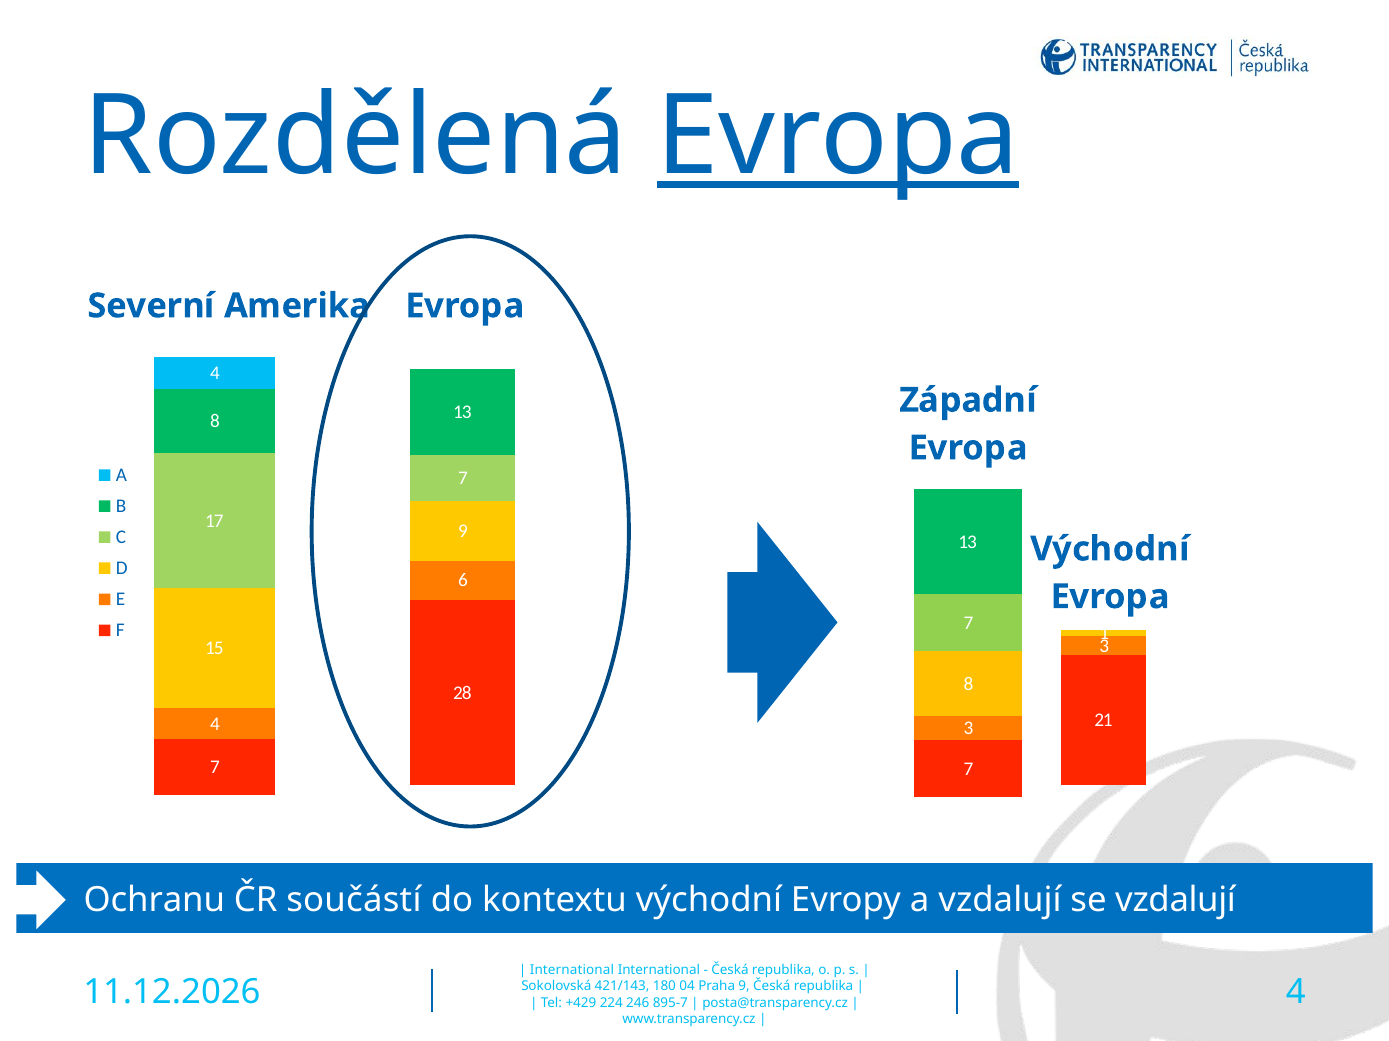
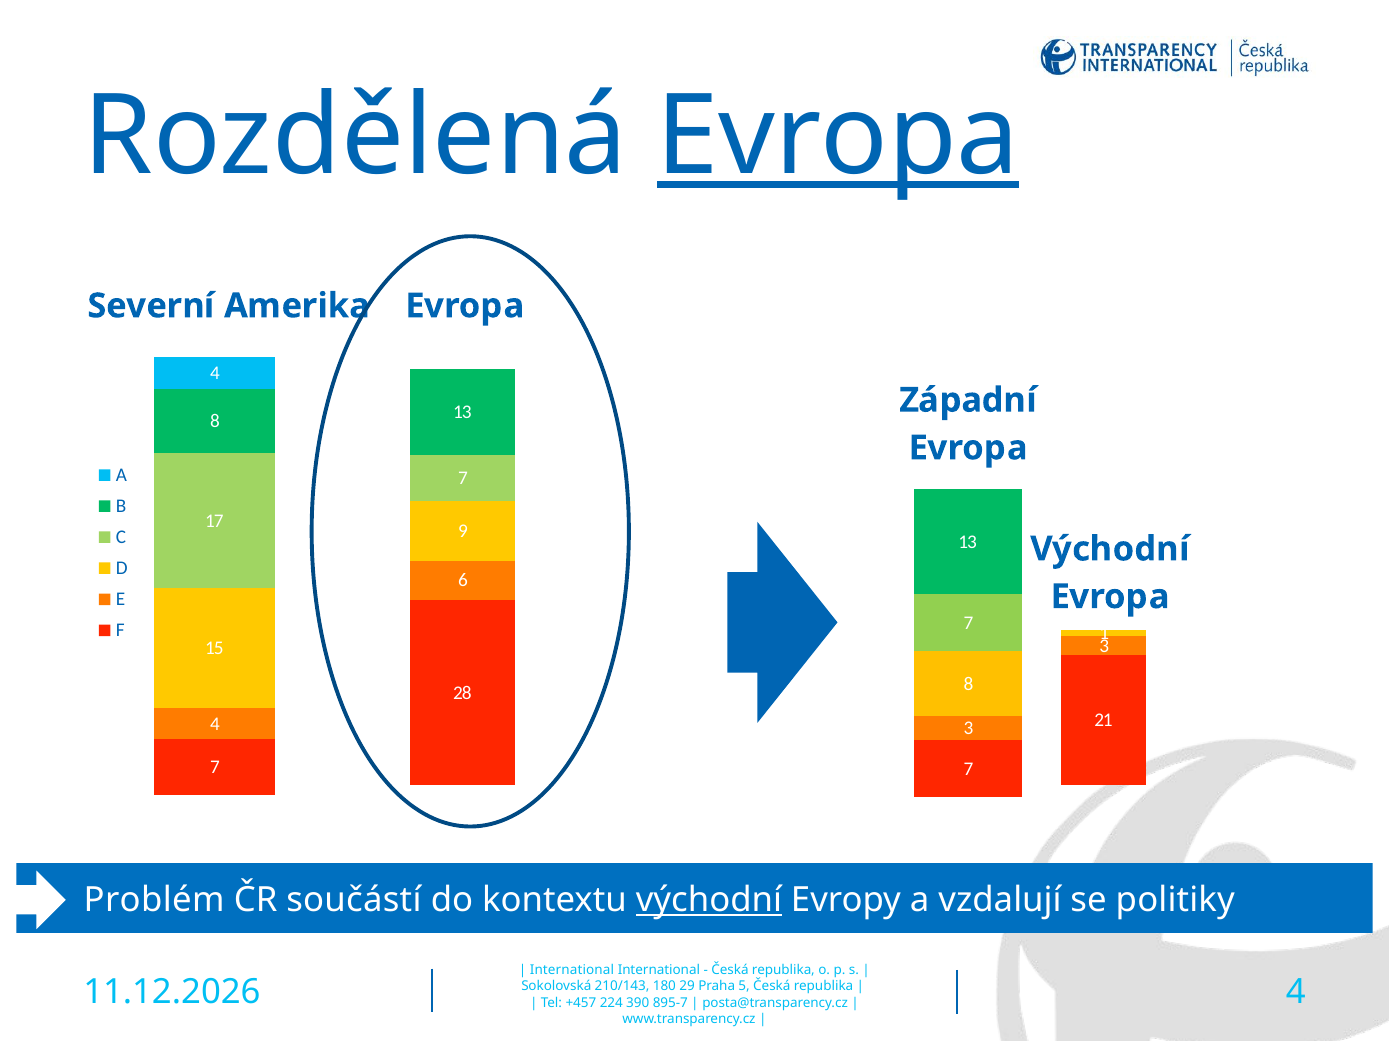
Ochranu: Ochranu -> Problém (154, 901)
východní underline: none -> present (709, 901)
se vzdalují: vzdalují -> politiky (1175, 901)
421/143: 421/143 -> 210/143 (622, 987)
04: 04 -> 29 (687, 987)
Praha 9: 9 -> 5 (744, 987)
+429: +429 -> +457 (581, 1003)
246: 246 -> 390 (638, 1003)
